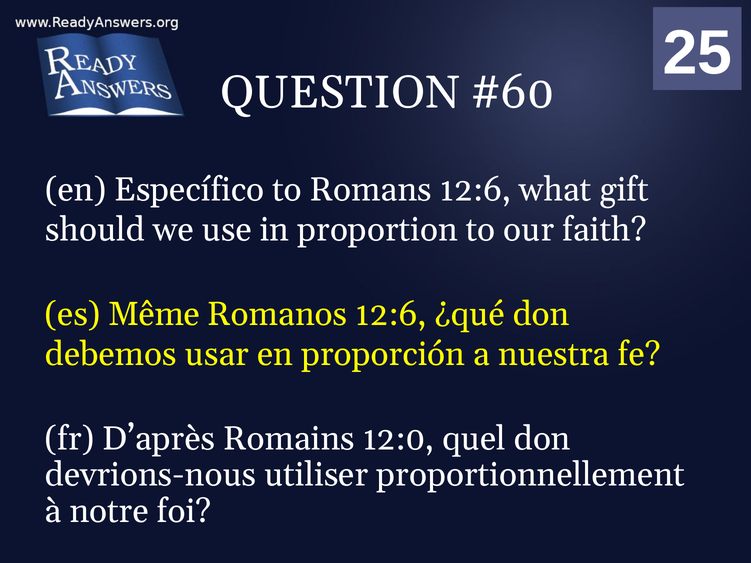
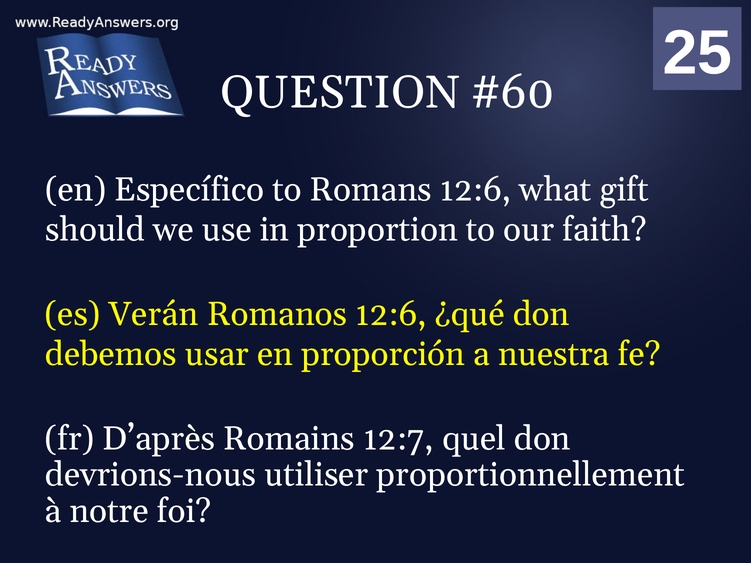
Même: Même -> Verán (154, 315)
12:0: 12:0 -> 12:7 (398, 439)
